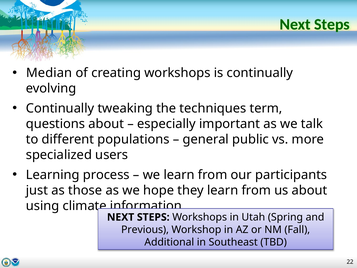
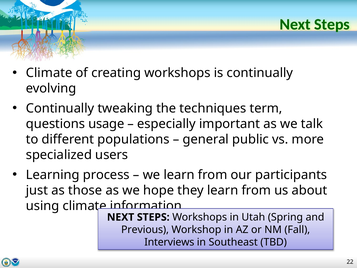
Median: Median -> Climate (49, 73)
questions about: about -> usage (106, 124)
Additional: Additional -> Interviews (169, 242)
